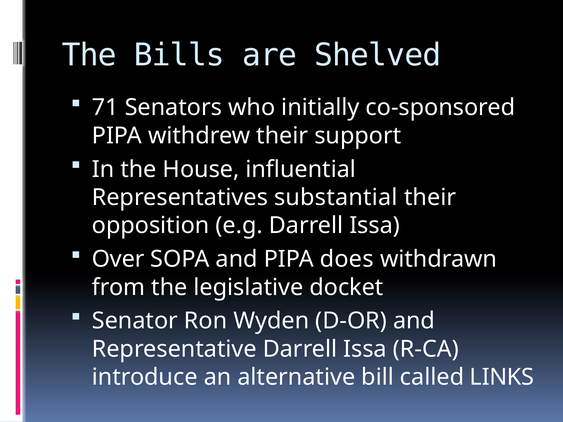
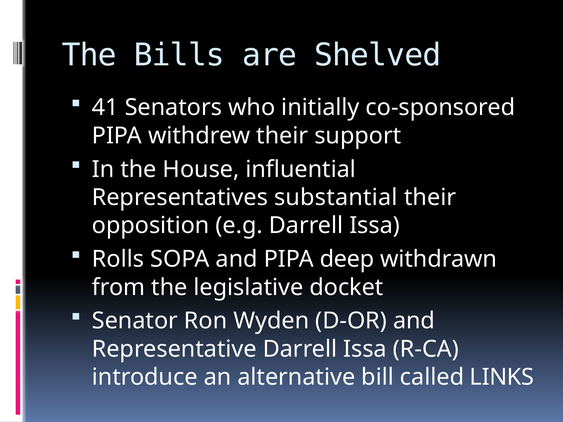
71: 71 -> 41 (105, 108)
Over: Over -> Rolls (118, 259)
does: does -> deep (347, 259)
